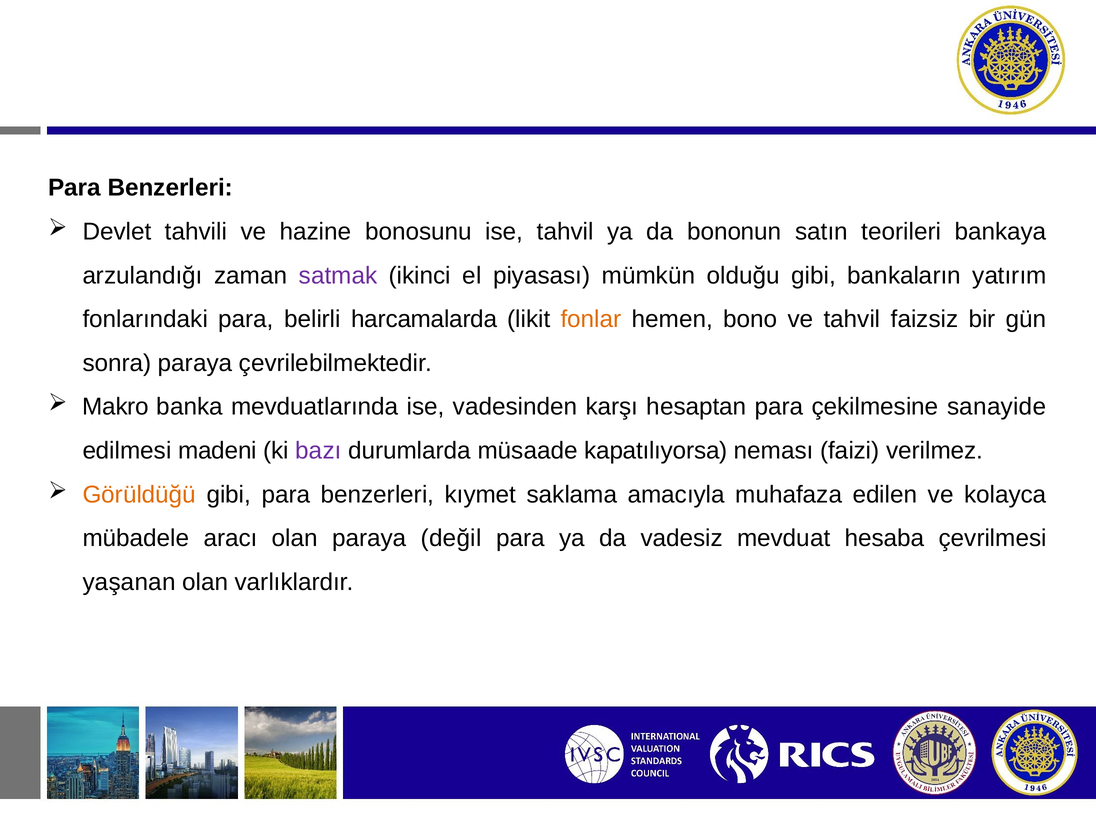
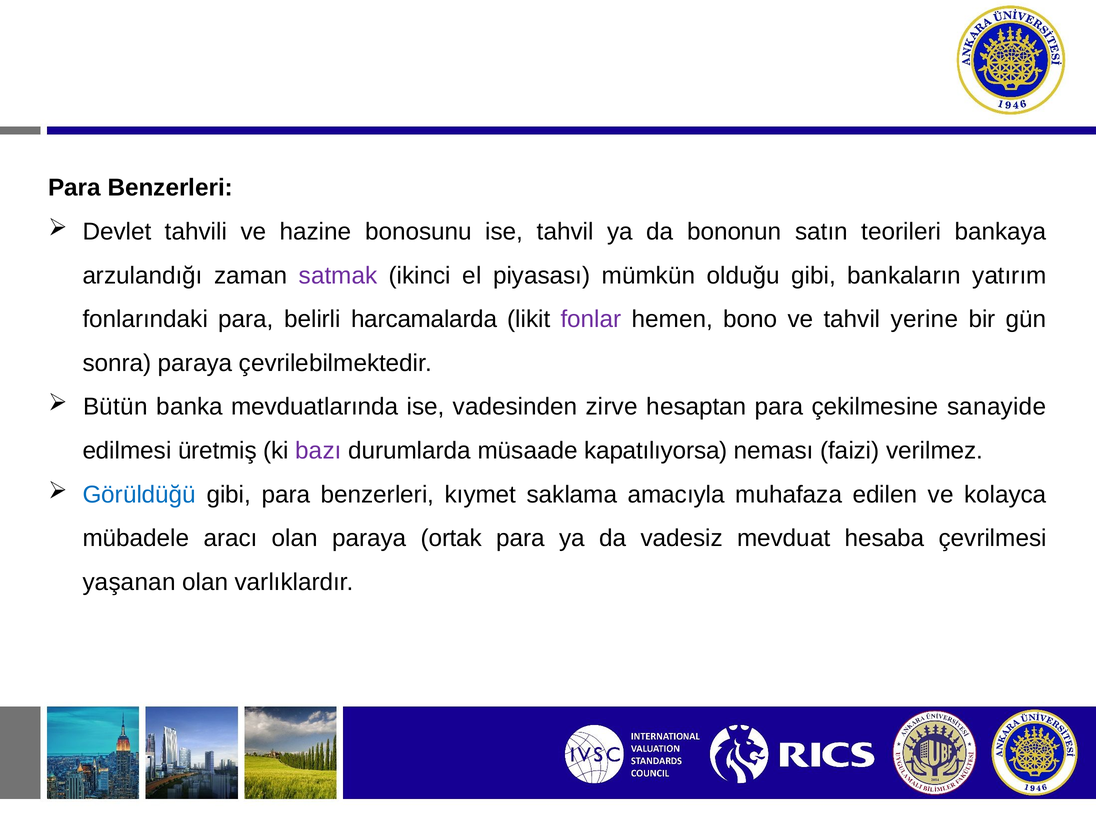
fonlar colour: orange -> purple (591, 319)
faizsiz: faizsiz -> yerine (924, 319)
Makro: Makro -> Bütün (115, 407)
karşı: karşı -> zirve (612, 407)
madeni: madeni -> üretmiş (217, 451)
Görüldüğü colour: orange -> blue (139, 495)
değil: değil -> ortak (451, 538)
